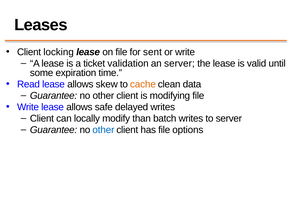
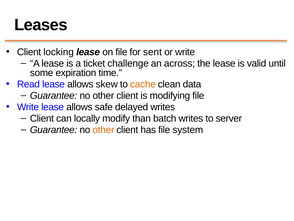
validation: validation -> challenge (128, 63)
an server: server -> across (180, 63)
other colour: blue -> orange (103, 130)
options: options -> system (188, 130)
